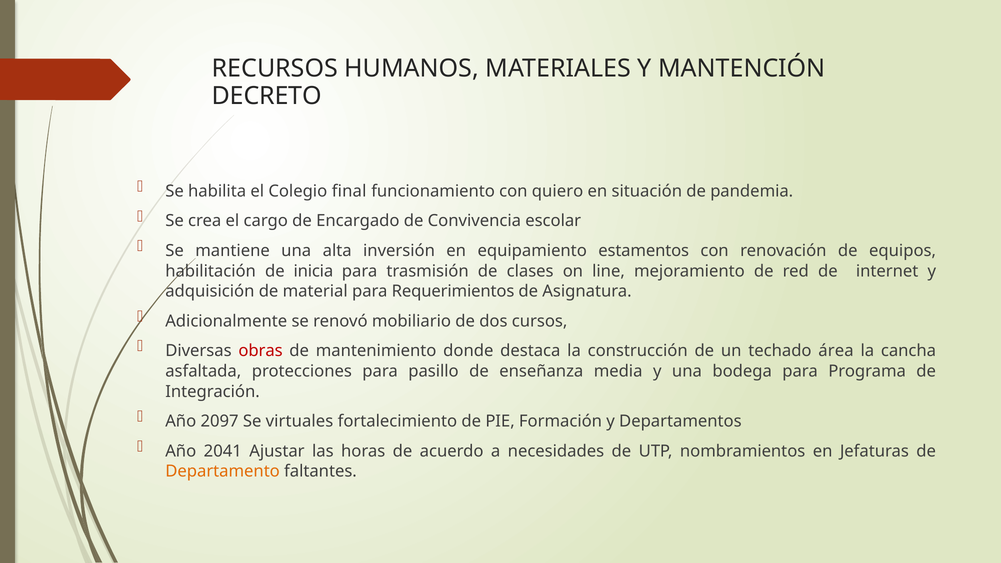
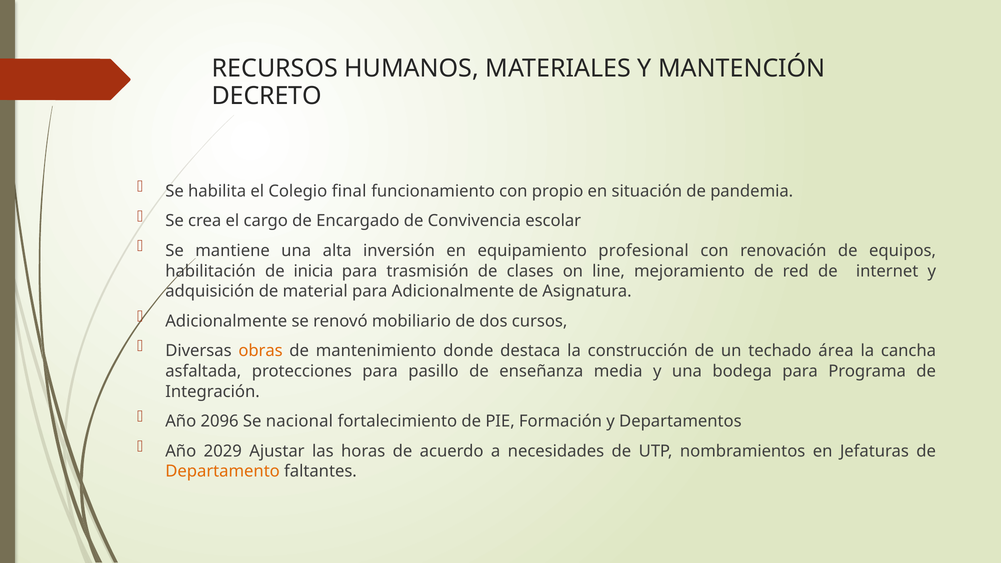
quiero: quiero -> propio (558, 191)
estamentos: estamentos -> profesional (644, 251)
para Requerimientos: Requerimientos -> Adicionalmente (453, 291)
obras colour: red -> orange (261, 351)
2097: 2097 -> 2096 (220, 421)
virtuales: virtuales -> nacional (299, 421)
2041: 2041 -> 2029 (223, 451)
